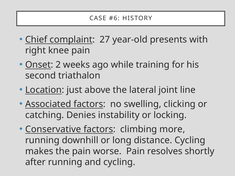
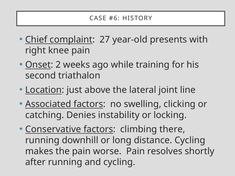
more: more -> there (172, 129)
